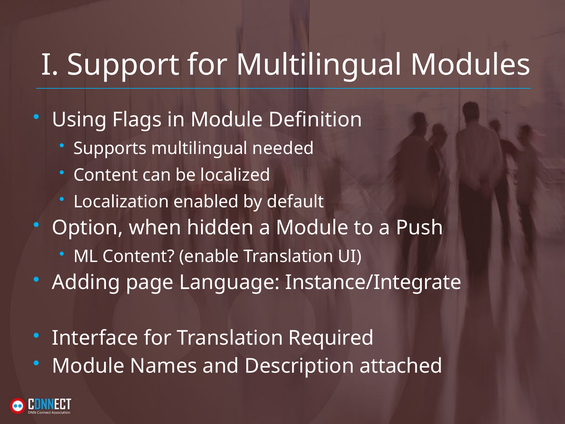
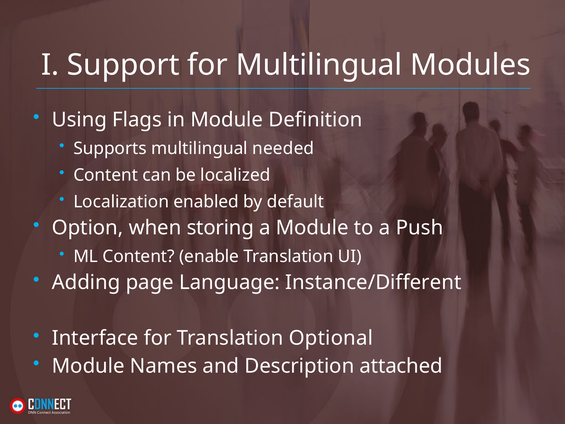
hidden: hidden -> storing (220, 228)
Instance/Integrate: Instance/Integrate -> Instance/Different (373, 282)
Required: Required -> Optional (331, 338)
